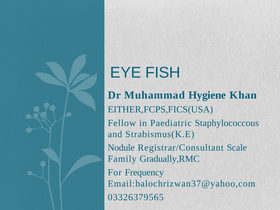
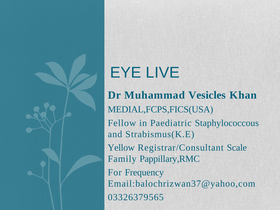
FISH: FISH -> LIVE (163, 73)
Hygiene: Hygiene -> Vesicles (207, 95)
EITHER,FCPS,FICS(USA: EITHER,FCPS,FICS(USA -> MEDIAL,FCPS,FICS(USA (160, 109)
Nodule: Nodule -> Yellow (121, 148)
Gradually,RMC: Gradually,RMC -> Pappillary,RMC (170, 159)
